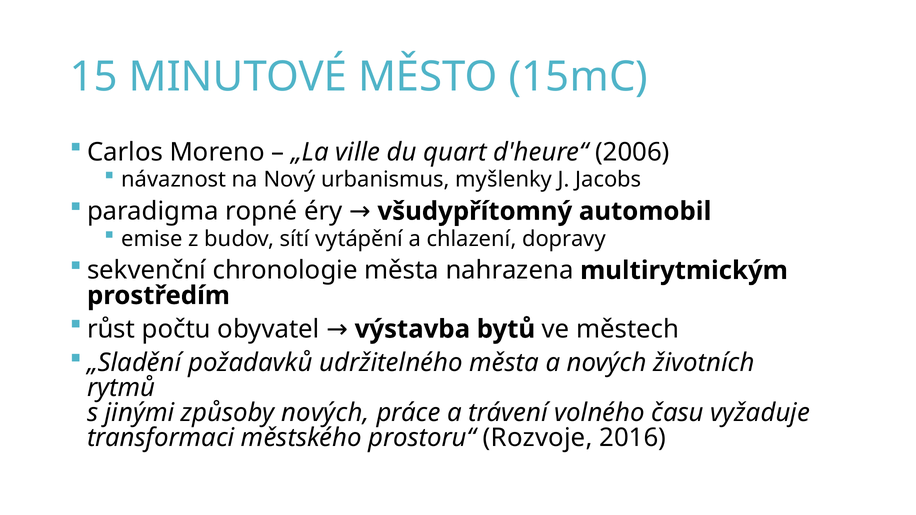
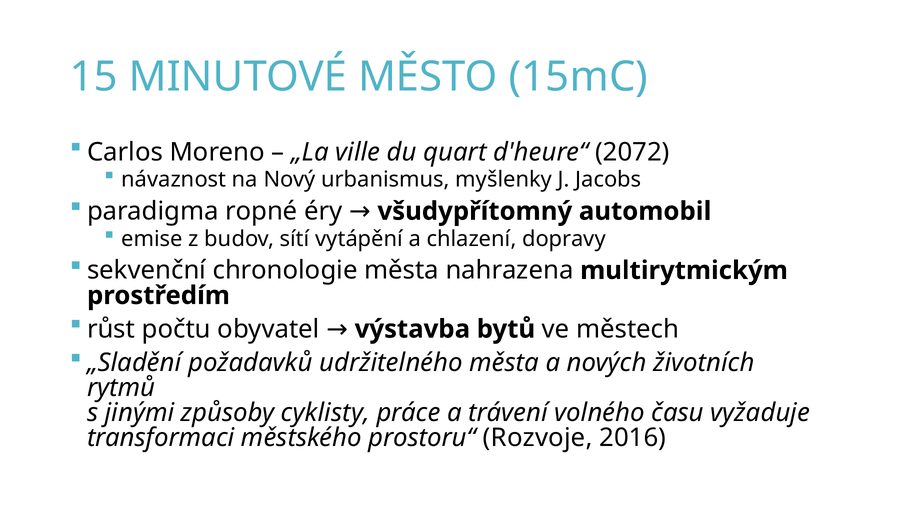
2006: 2006 -> 2072 (632, 152)
způsoby nových: nových -> cyklisty (325, 413)
